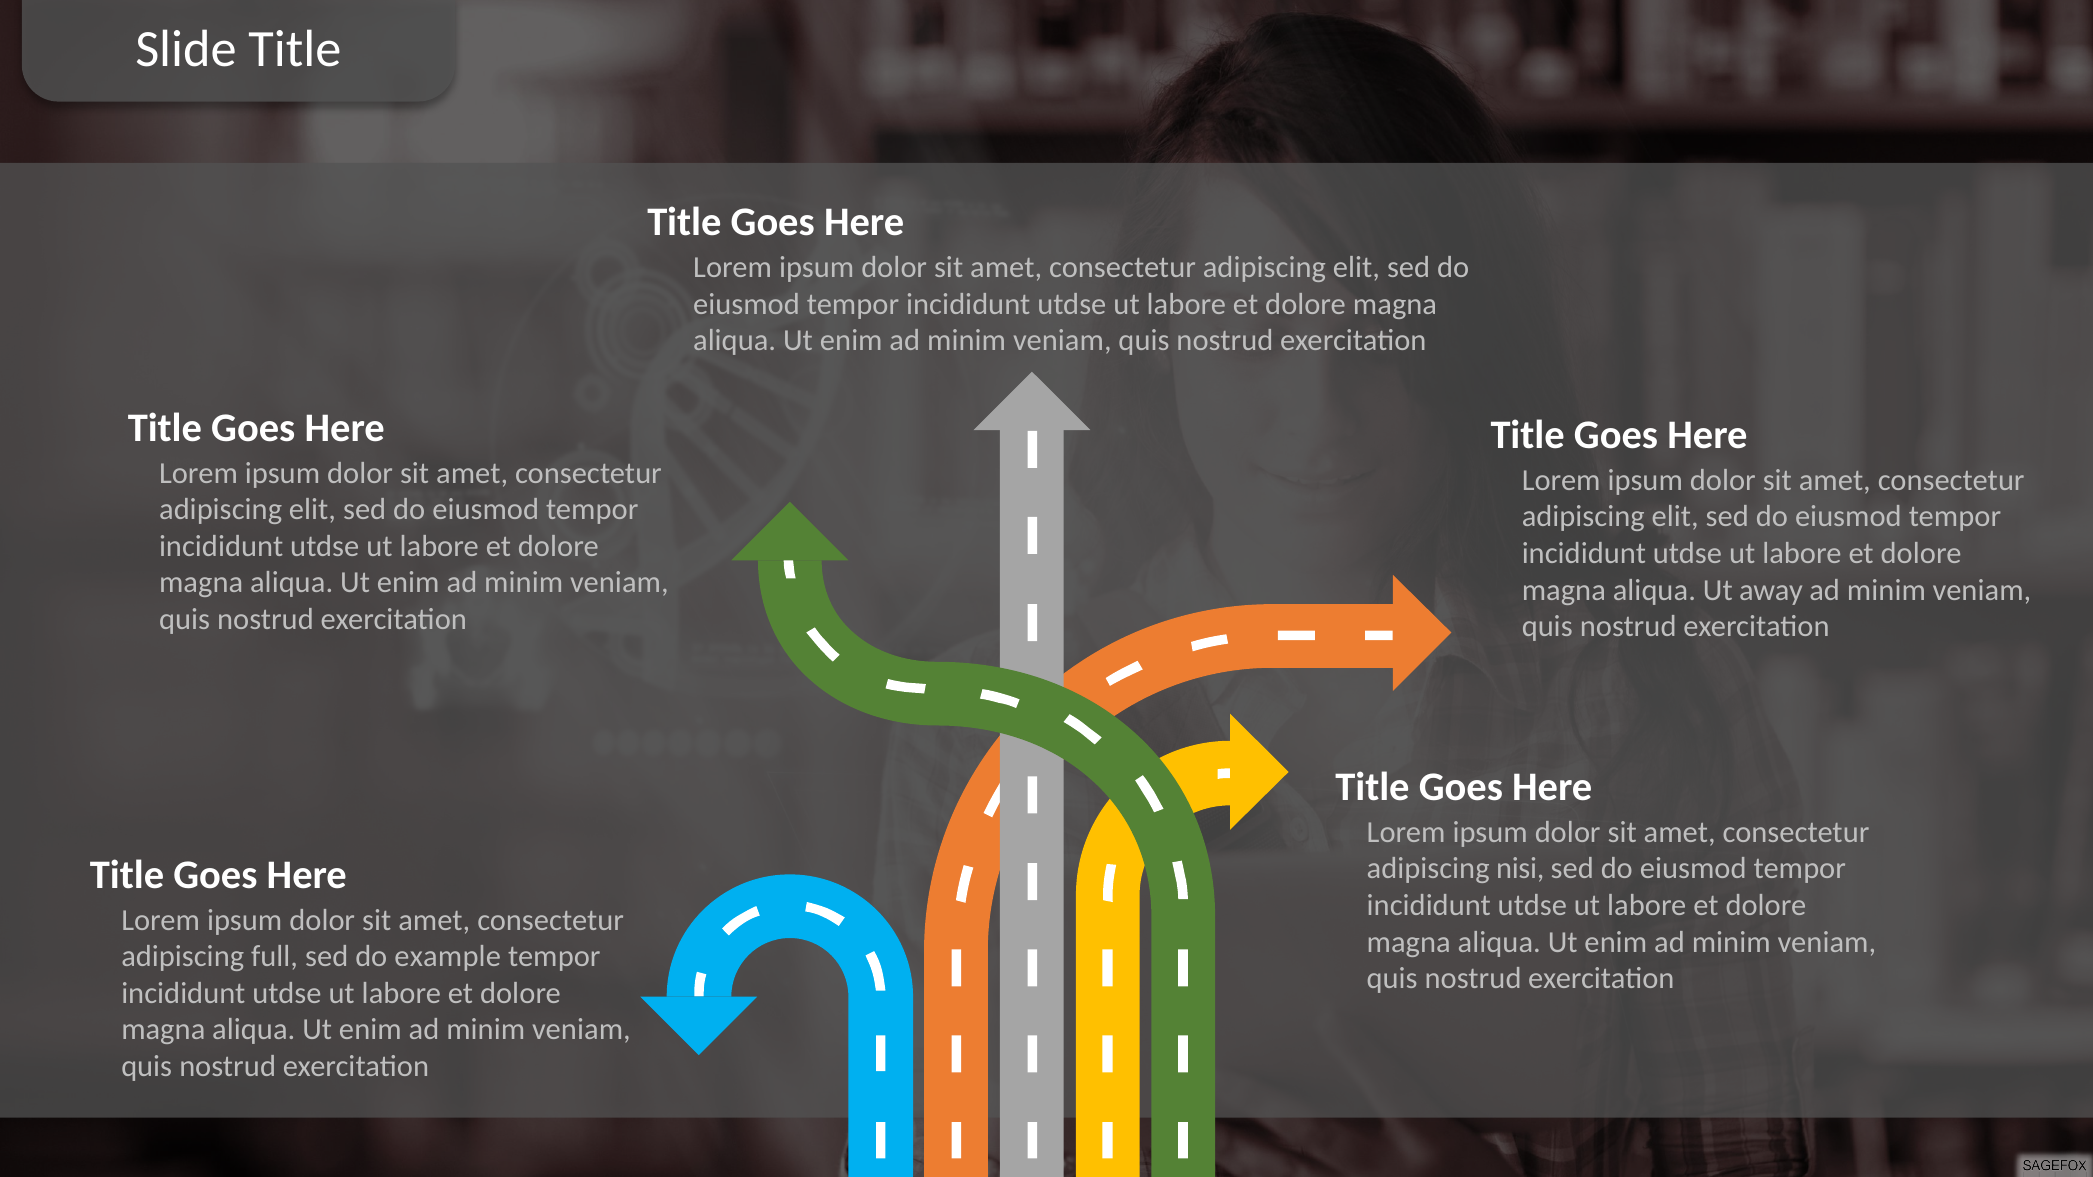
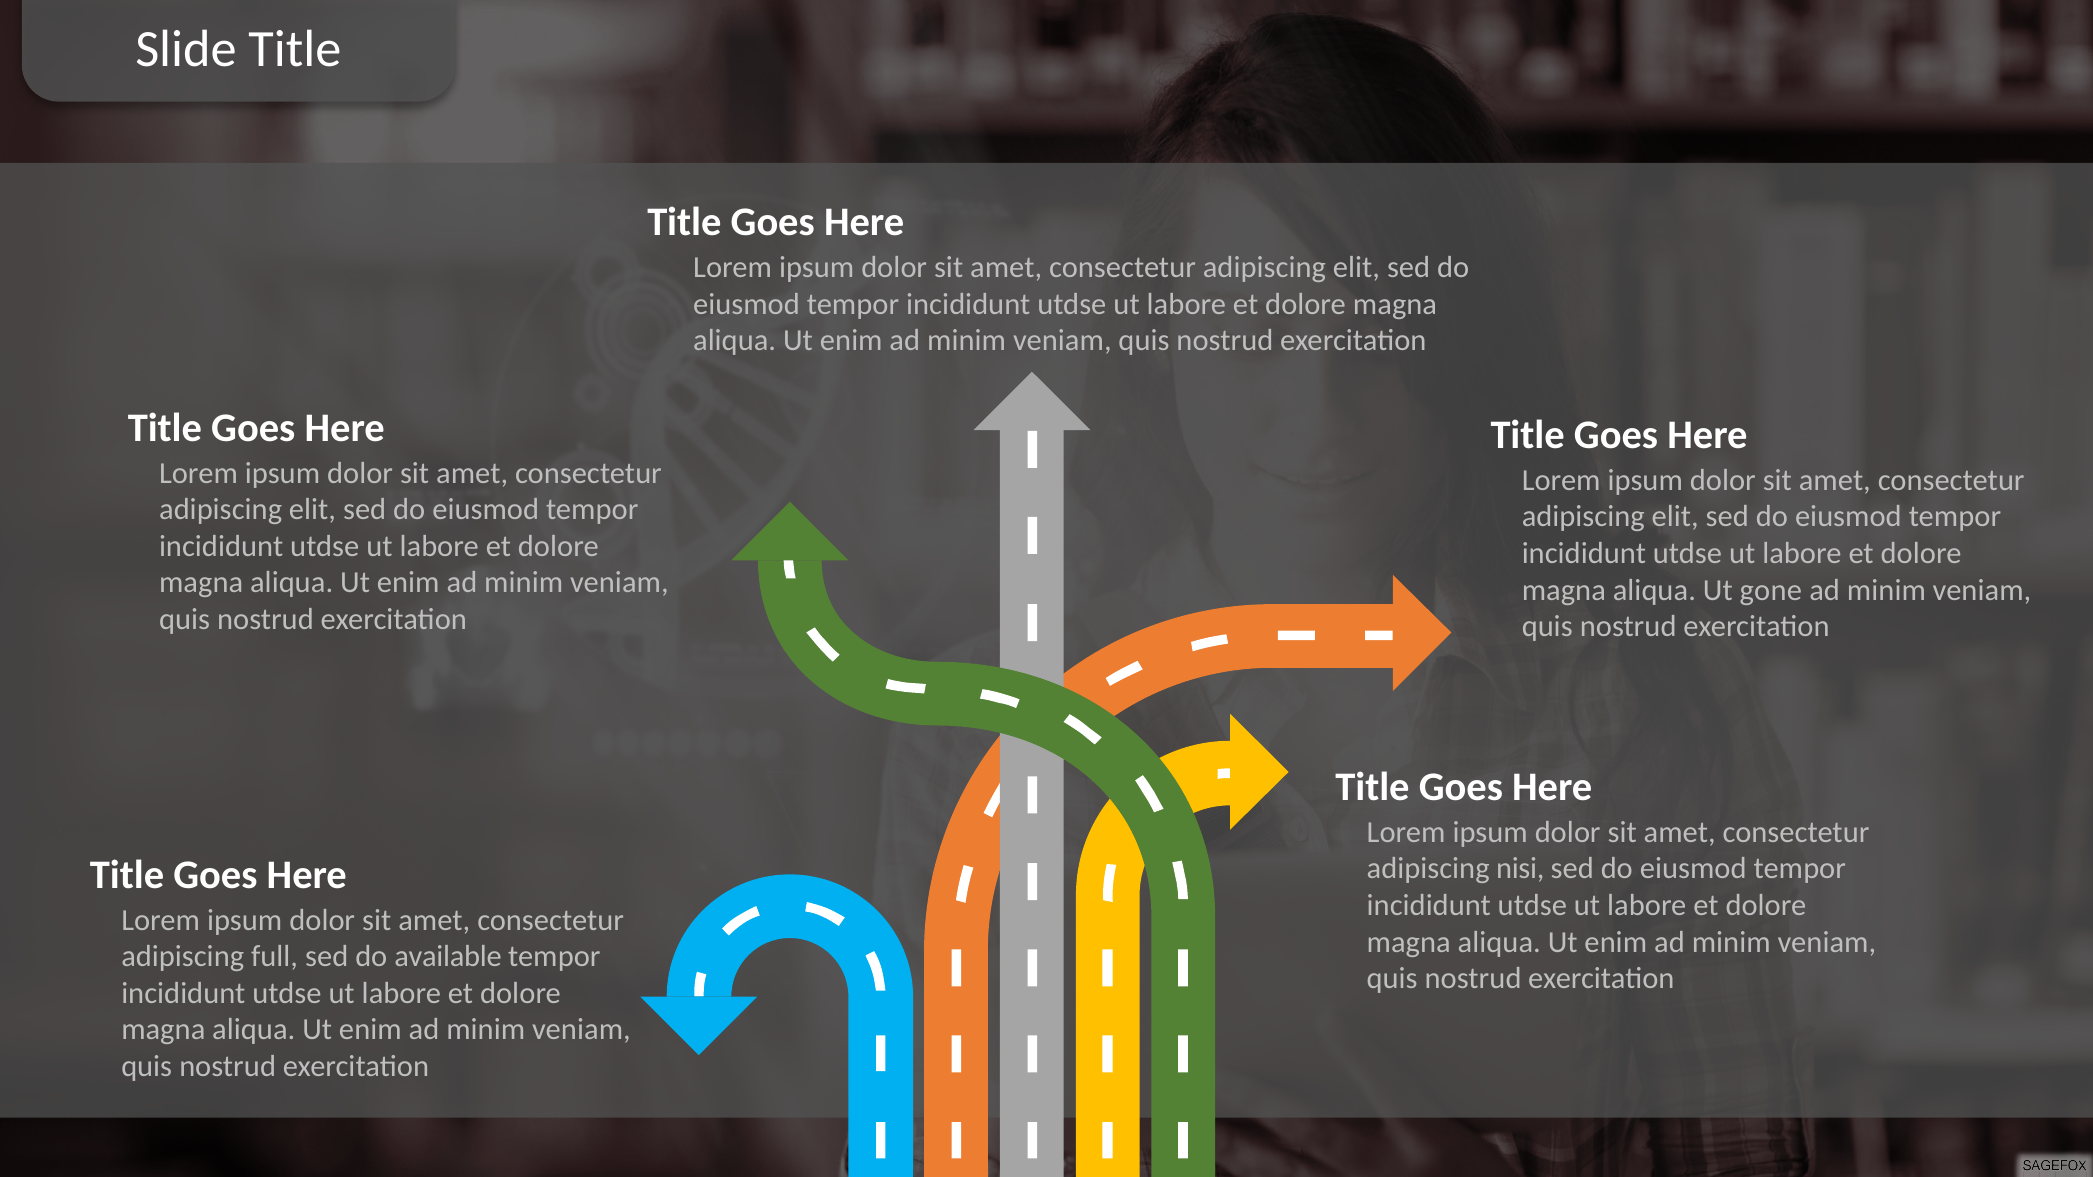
away: away -> gone (1771, 590)
example: example -> available (448, 957)
